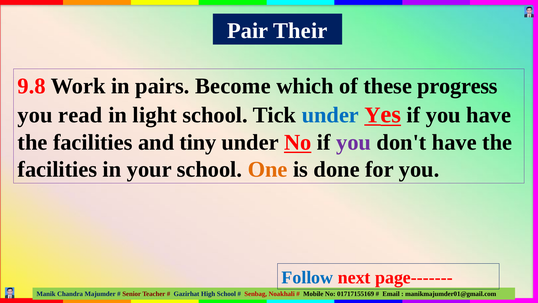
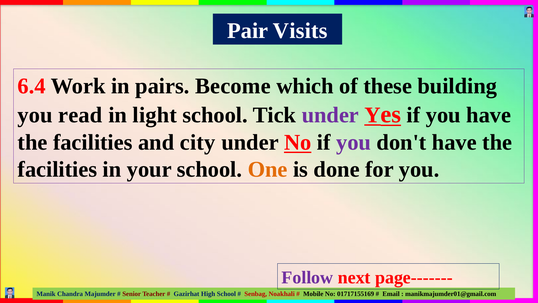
Their: Their -> Visits (300, 31)
9.8: 9.8 -> 6.4 (32, 86)
progress: progress -> building (457, 86)
under colour: blue -> purple (330, 115)
tiny: tiny -> city (198, 142)
Follow colour: blue -> purple (307, 277)
